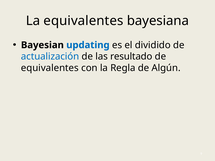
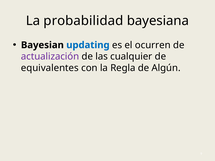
La equivalentes: equivalentes -> probabilidad (83, 21)
dividido: dividido -> ocurren (153, 45)
actualización colour: blue -> purple (50, 57)
resultado: resultado -> cualquier (131, 57)
